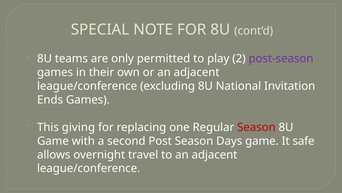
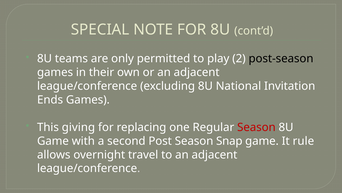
post-season colour: purple -> black (281, 58)
Days: Days -> Snap (229, 141)
safe: safe -> rule (303, 141)
